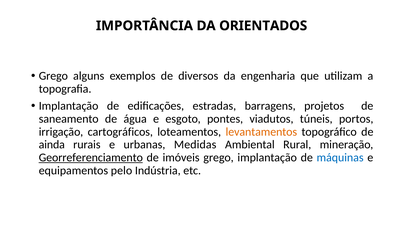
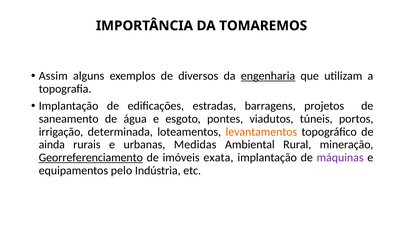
ORIENTADOS: ORIENTADOS -> TOMAREMOS (263, 26)
Grego: Grego -> Assim (53, 76)
engenharia underline: none -> present (268, 76)
cartográficos: cartográficos -> determinada (120, 131)
imóveis grego: grego -> exata (218, 157)
máquinas colour: blue -> purple (340, 157)
